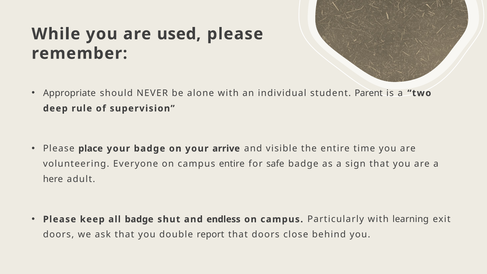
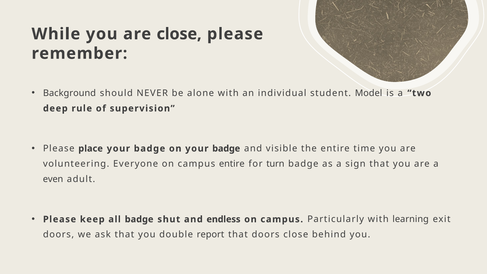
are used: used -> close (179, 34)
Appropriate: Appropriate -> Background (69, 93)
Parent: Parent -> Model (369, 93)
on your arrive: arrive -> badge (226, 148)
safe: safe -> turn (275, 164)
here: here -> even (53, 179)
